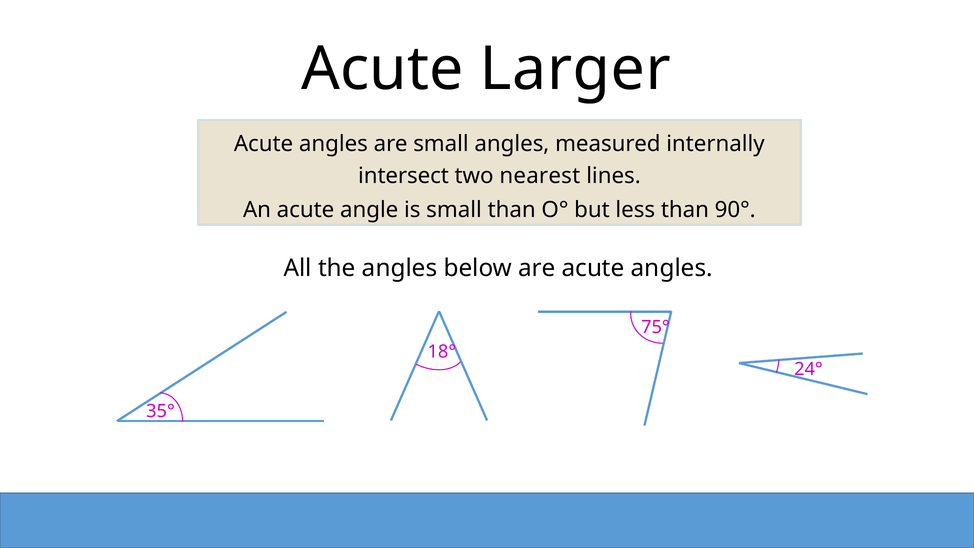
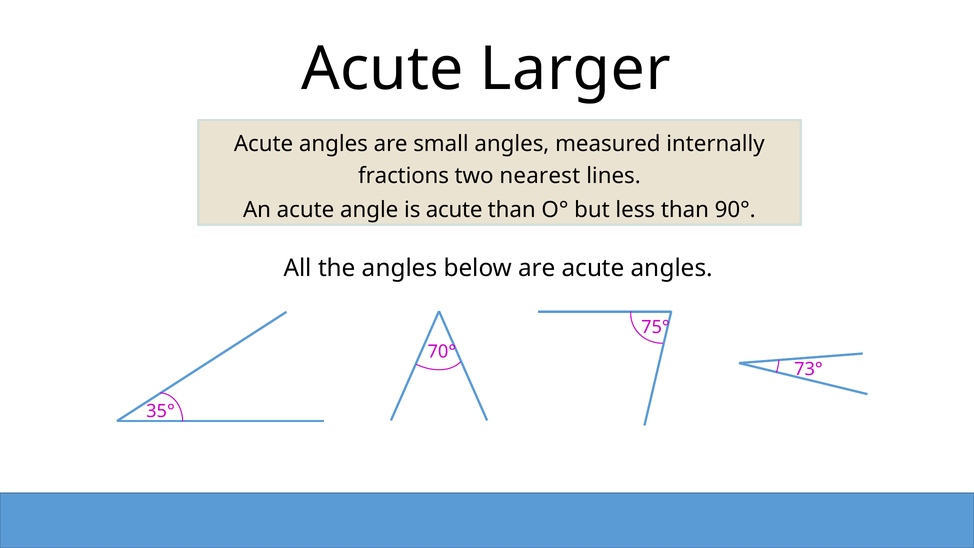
intersect: intersect -> fractions (404, 176)
is small: small -> acute (454, 210)
18°: 18° -> 70° (442, 351)
24°: 24° -> 73° (808, 369)
